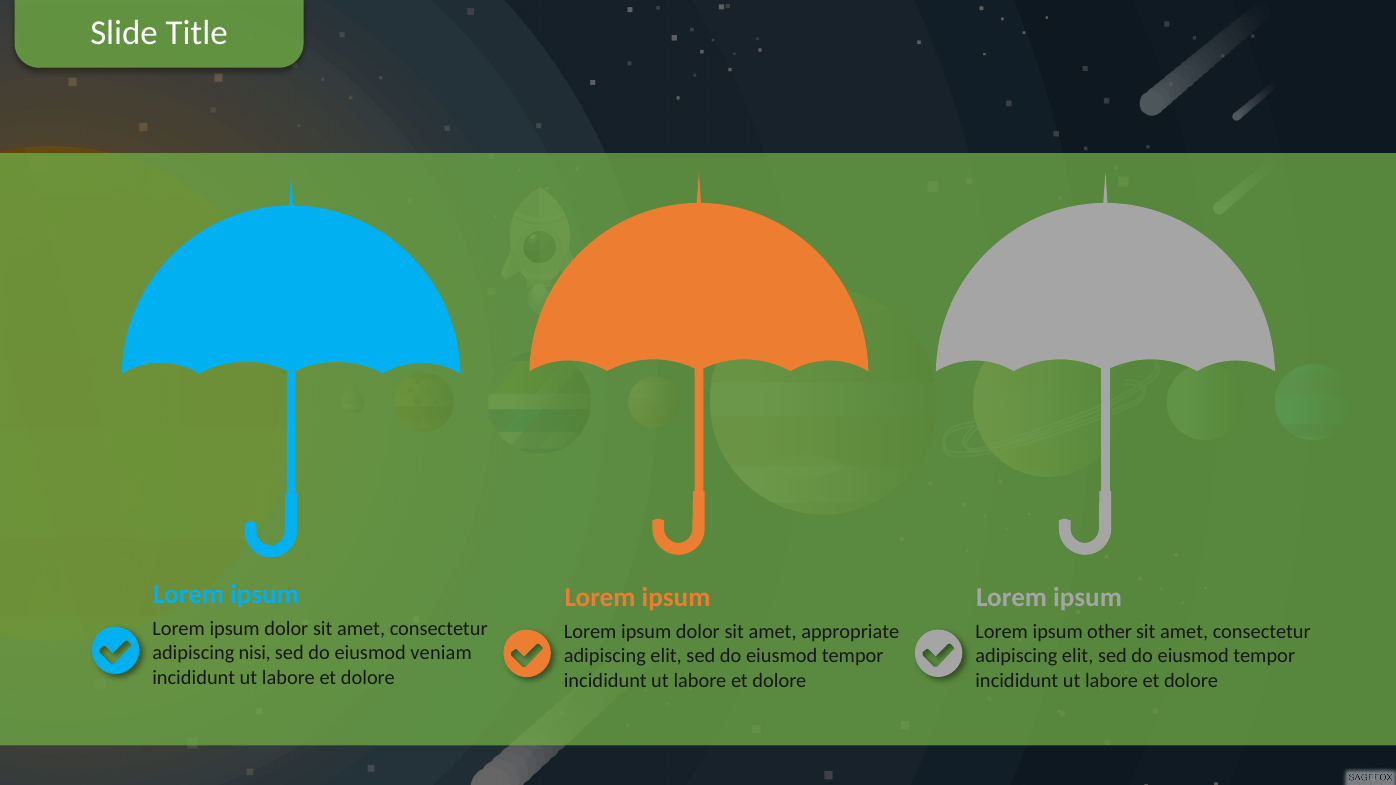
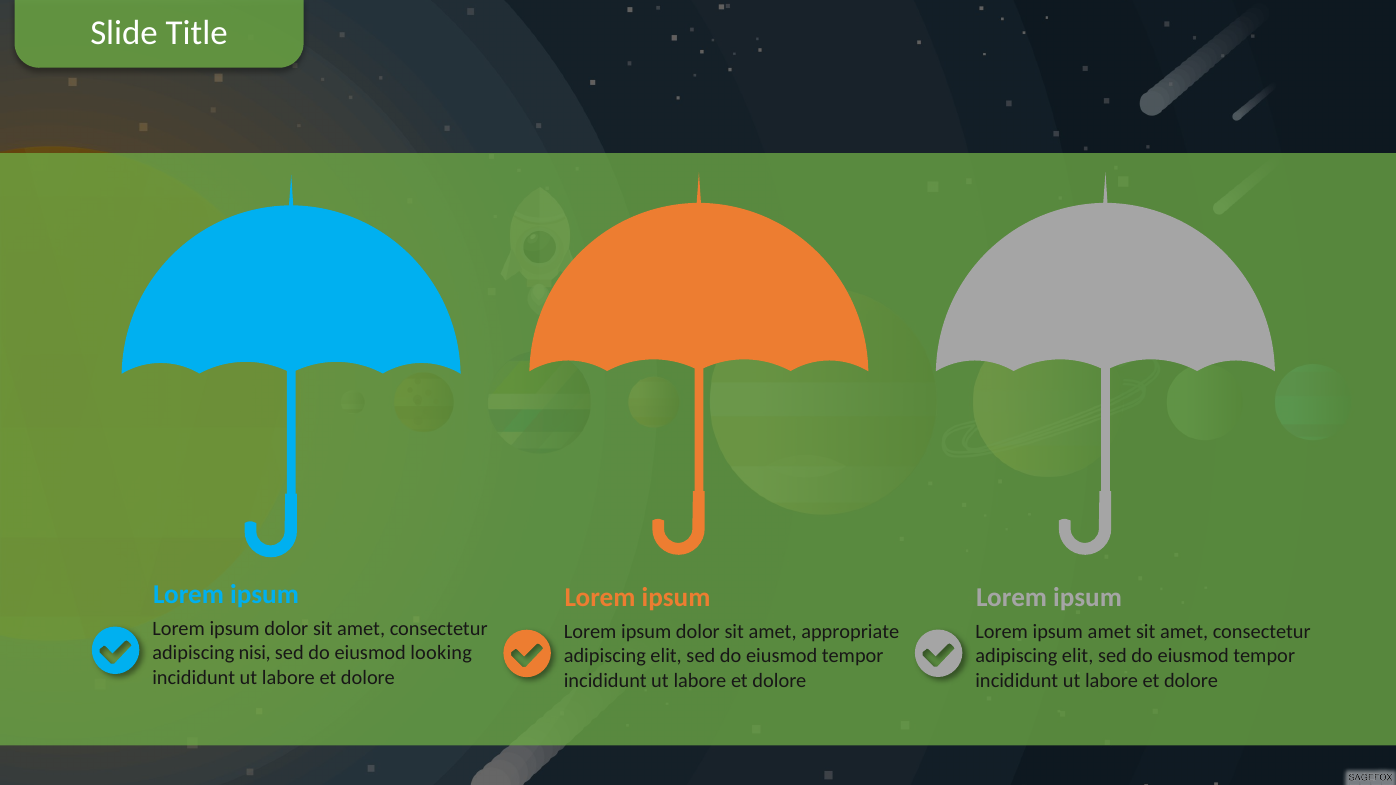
ipsum other: other -> amet (1109, 632)
veniam: veniam -> looking (441, 653)
